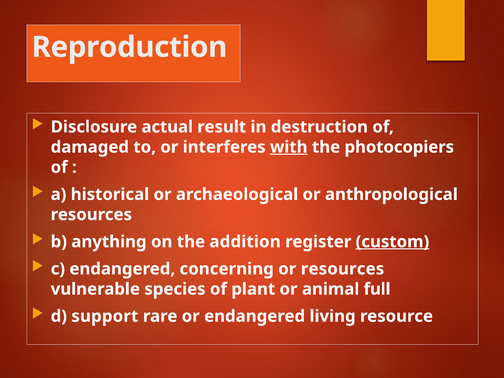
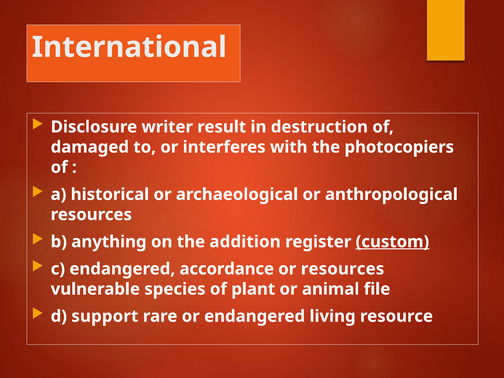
Reproduction: Reproduction -> International (129, 47)
actual: actual -> writer (167, 127)
with underline: present -> none (289, 147)
concerning: concerning -> accordance (227, 269)
full: full -> file (377, 289)
